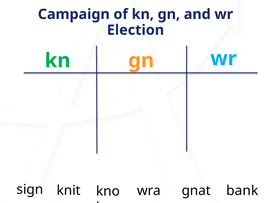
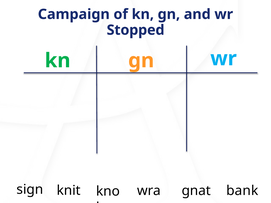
Election: Election -> Stopped (136, 30)
